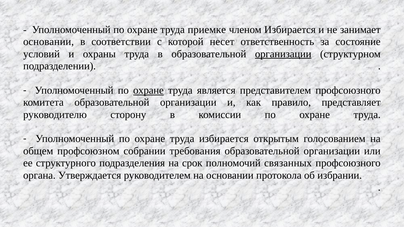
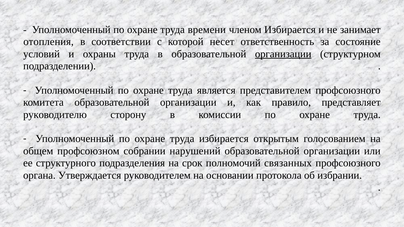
приемке: приемке -> времени (207, 30)
основании: основании -> отопления (49, 42)
охране underline: present -> none (148, 90)
требования: требования -> нарушений (195, 151)
